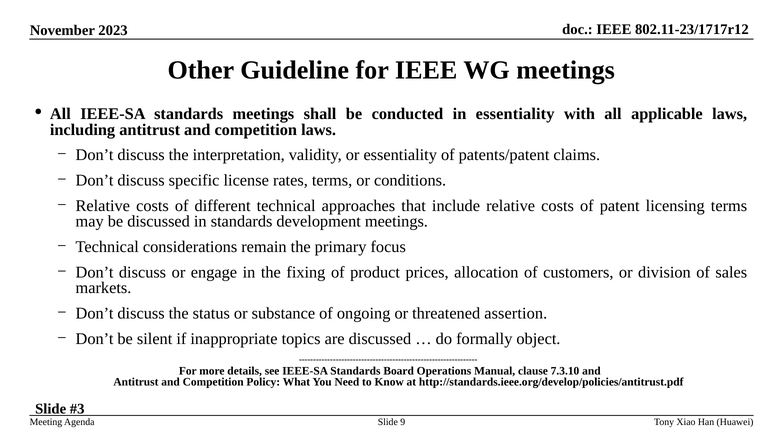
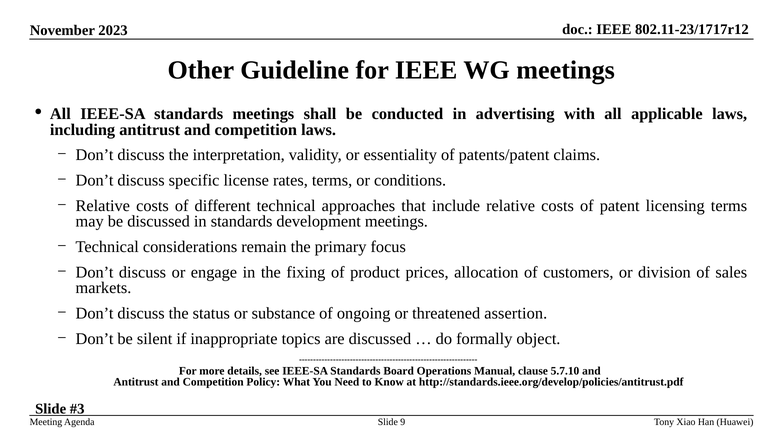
in essentiality: essentiality -> advertising (515, 114)
7.3.10: 7.3.10 -> 5.7.10 (565, 372)
